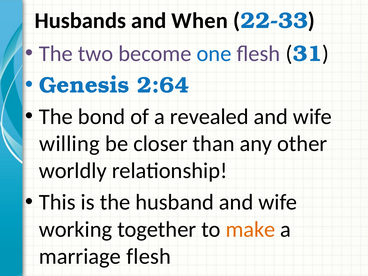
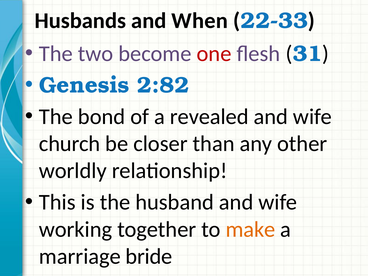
one colour: blue -> red (214, 54)
2:64: 2:64 -> 2:82 (163, 85)
willing: willing -> church (70, 144)
marriage flesh: flesh -> bride (149, 256)
